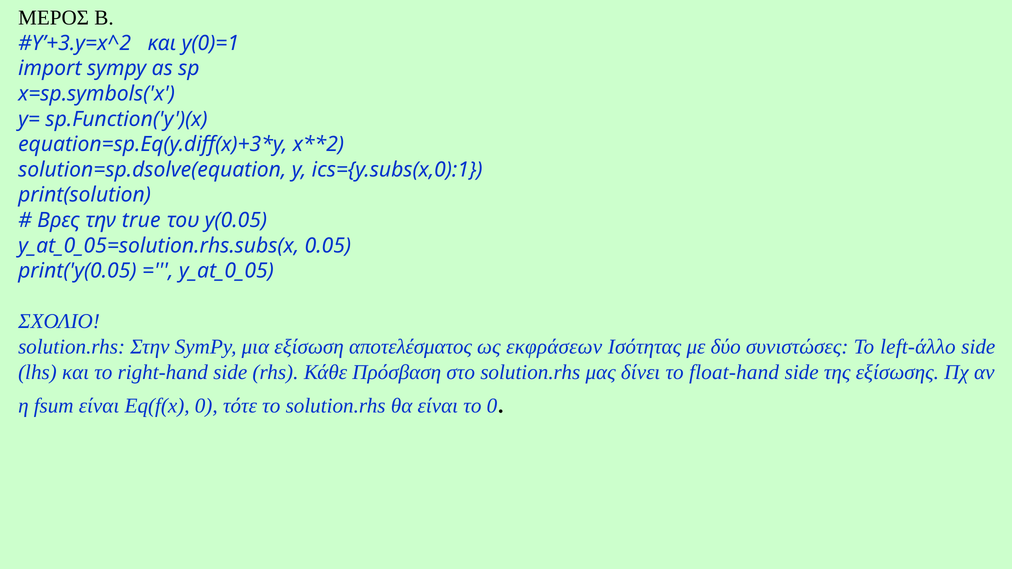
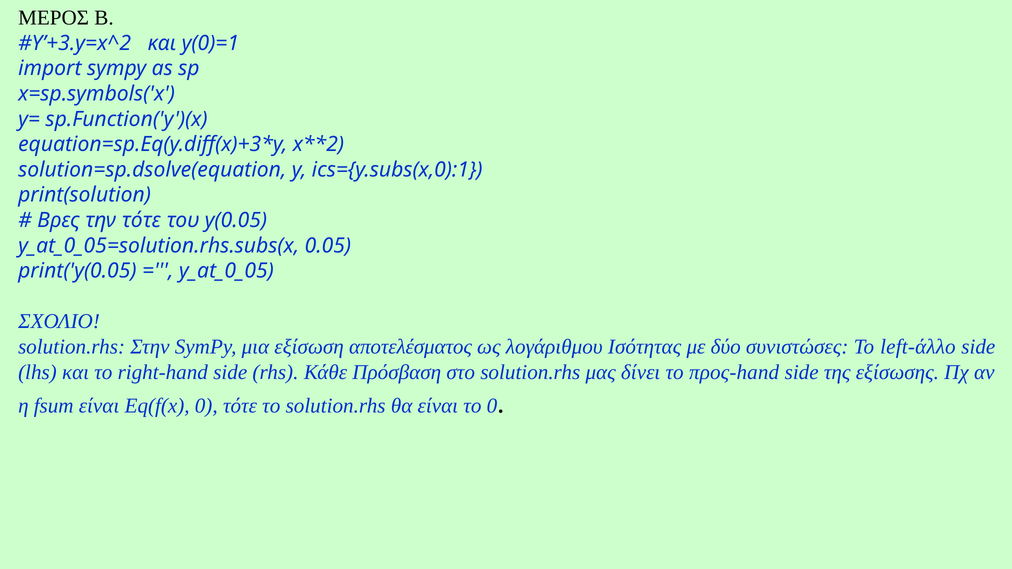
την true: true -> τότε (141, 220)
εκφράσεων: εκφράσεων -> λογάριθμου (554, 347)
float-hand: float-hand -> προς-hand (734, 372)
